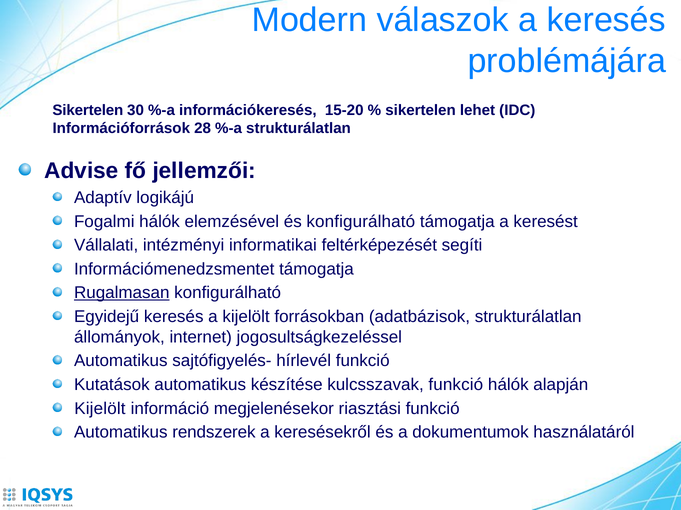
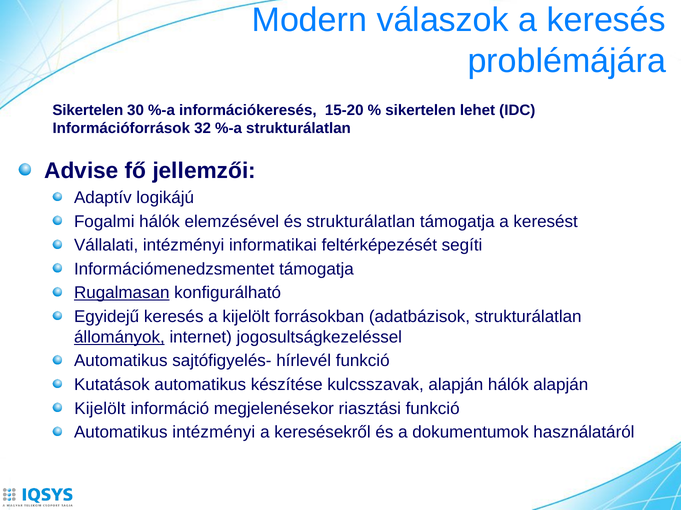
28: 28 -> 32 (203, 129)
és konfigurálható: konfigurálható -> strukturálatlan (361, 222)
állományok underline: none -> present (119, 338)
kulcsszavak funkció: funkció -> alapján (456, 385)
Automatikus rendszerek: rendszerek -> intézményi (214, 433)
